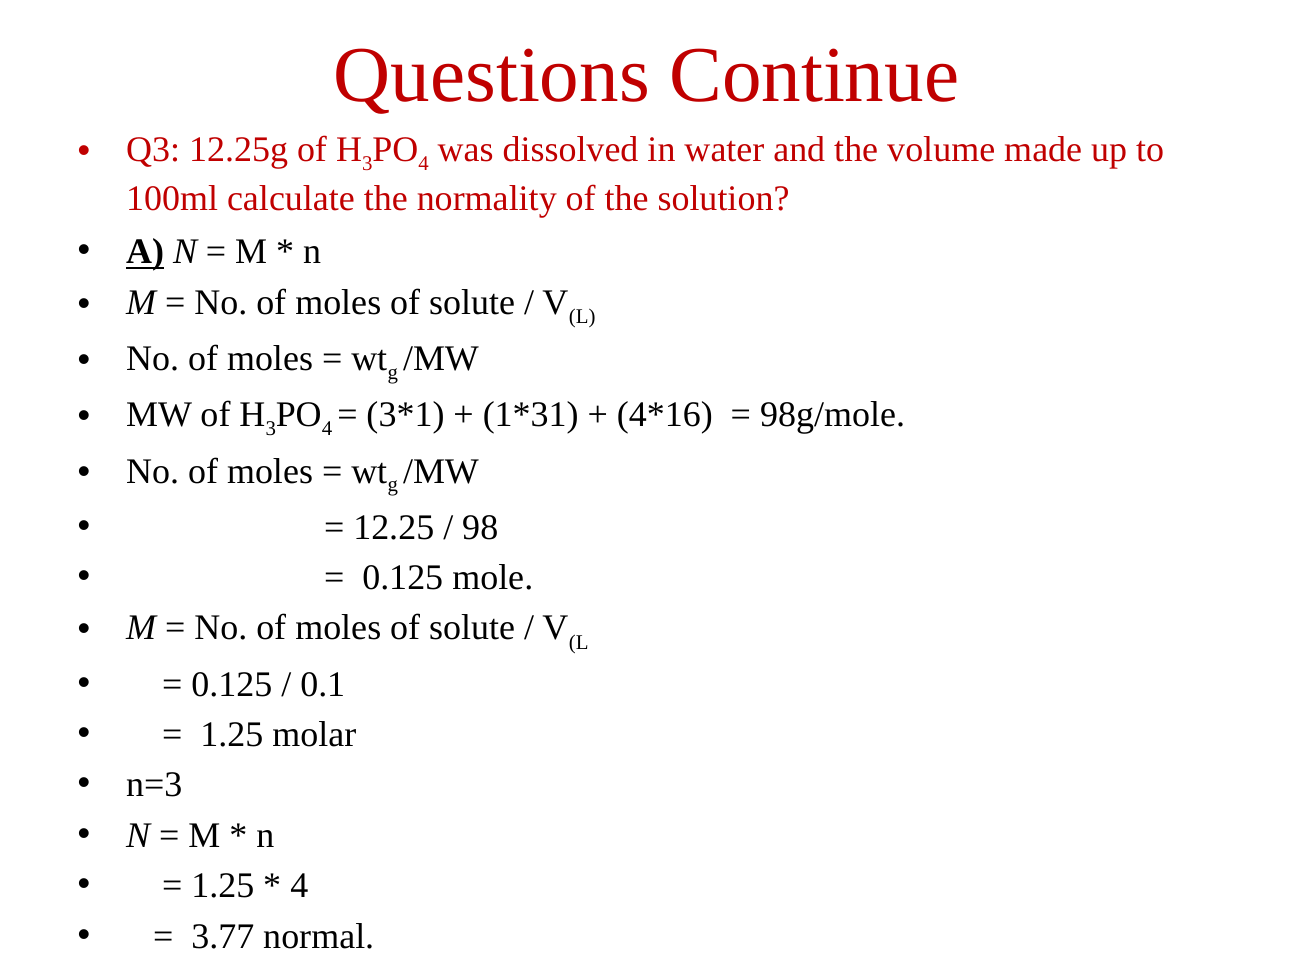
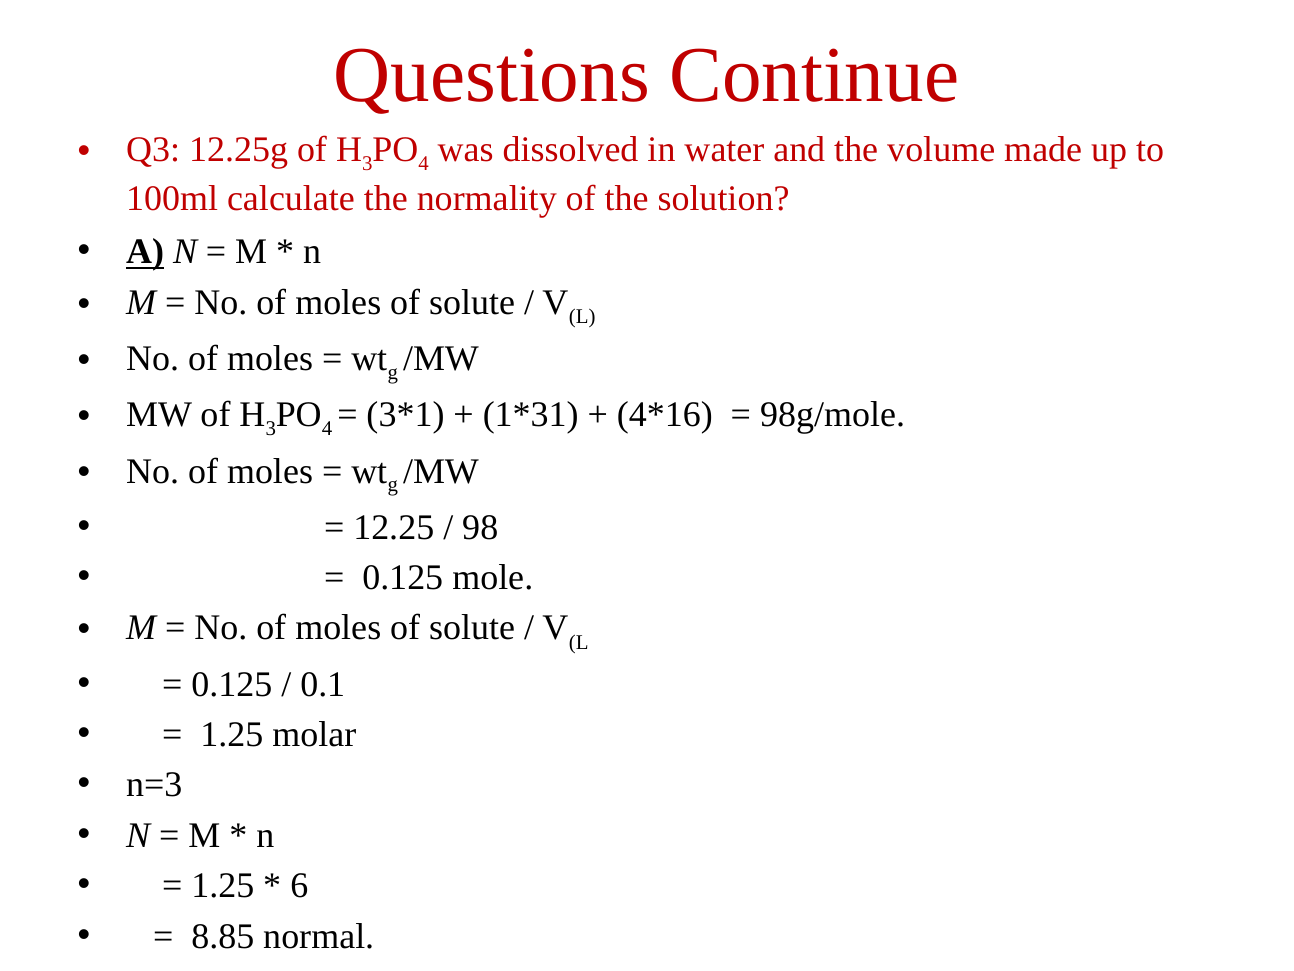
4: 4 -> 6 (299, 885)
3.77: 3.77 -> 8.85 (223, 936)
